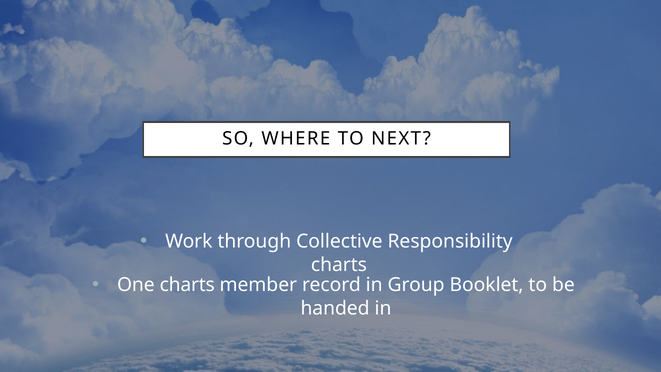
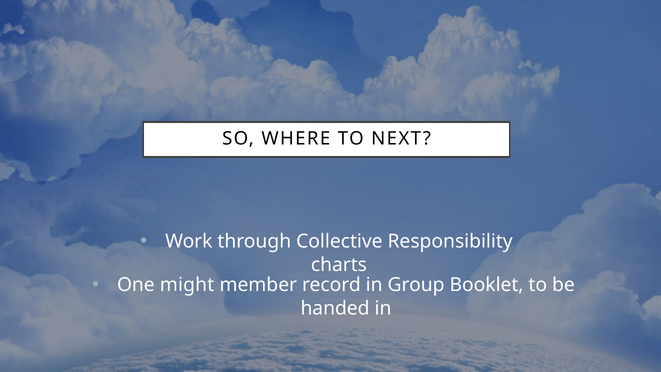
One charts: charts -> might (187, 285)
